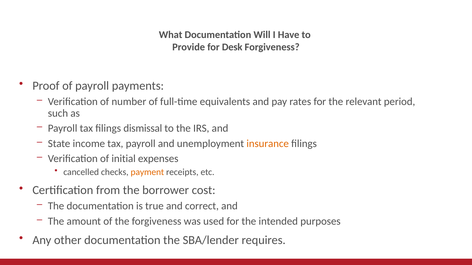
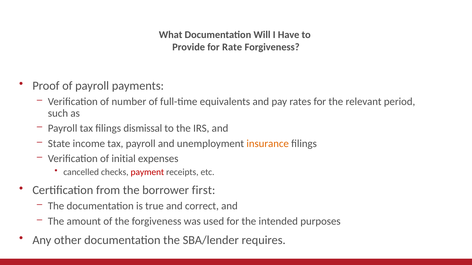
Desk: Desk -> Rate (232, 47)
payment colour: orange -> red (147, 172)
cost: cost -> first (204, 191)
